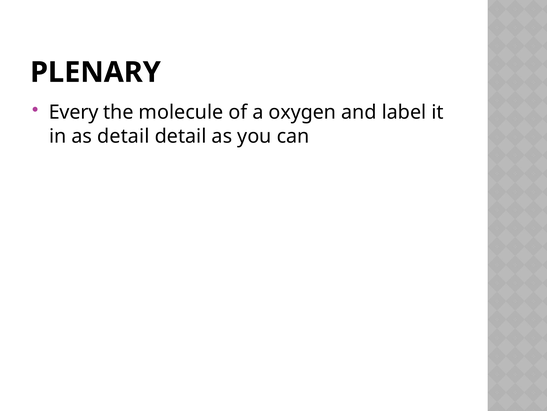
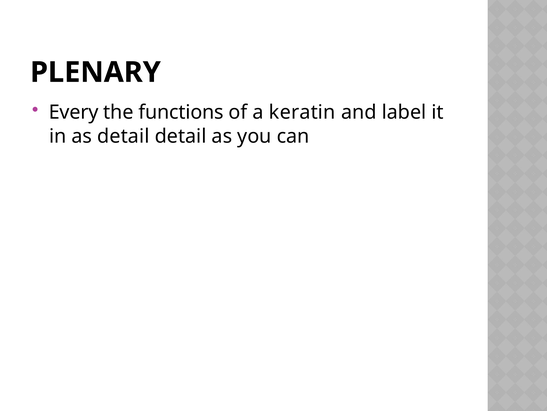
molecule: molecule -> functions (181, 112)
oxygen: oxygen -> keratin (302, 112)
